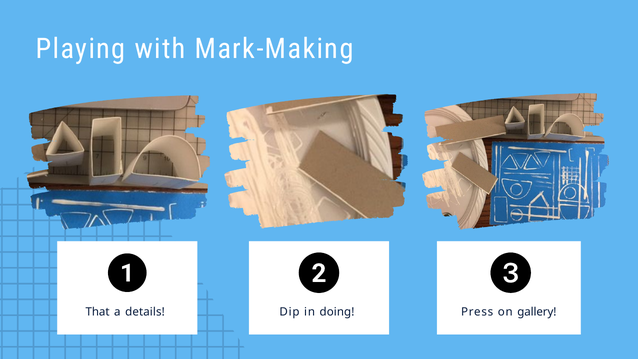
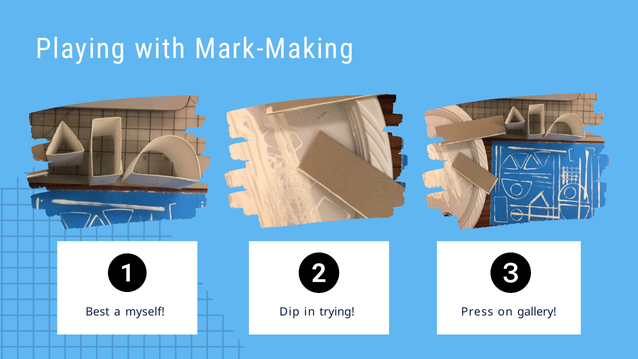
That: That -> Best (98, 312)
details: details -> myself (145, 312)
doing: doing -> trying (337, 312)
